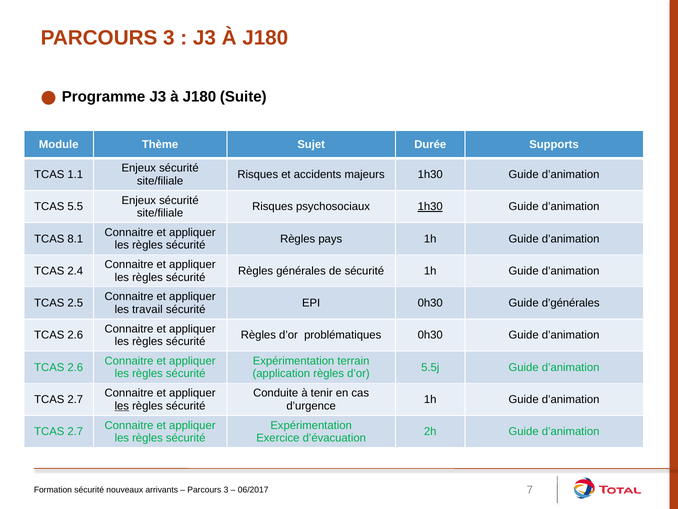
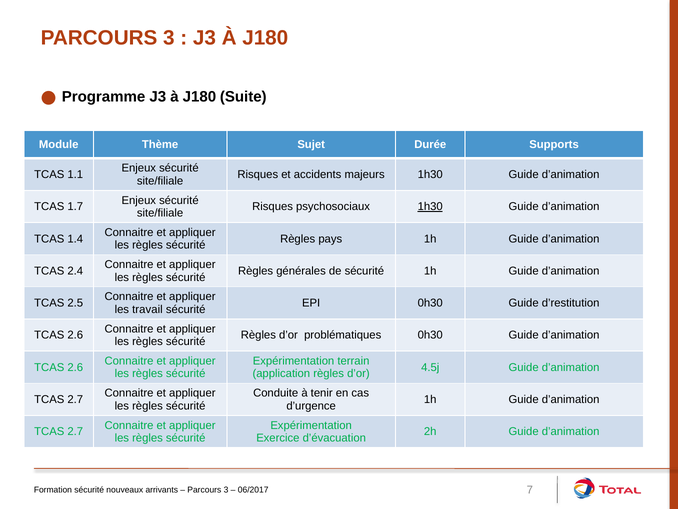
5.5: 5.5 -> 1.7 (75, 206)
8.1: 8.1 -> 1.4 (75, 239)
d’générales: d’générales -> d’restitution (571, 303)
5.5j: 5.5j -> 4.5j (430, 367)
les underline: present -> none (122, 405)
